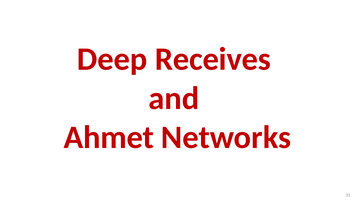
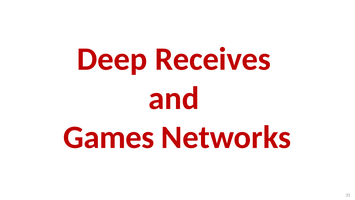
Ahmet: Ahmet -> Games (109, 137)
